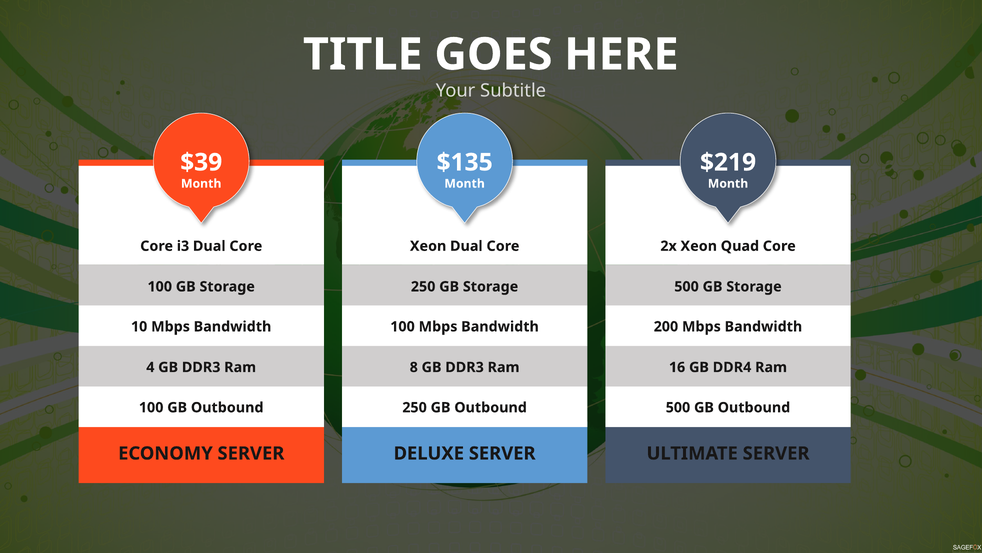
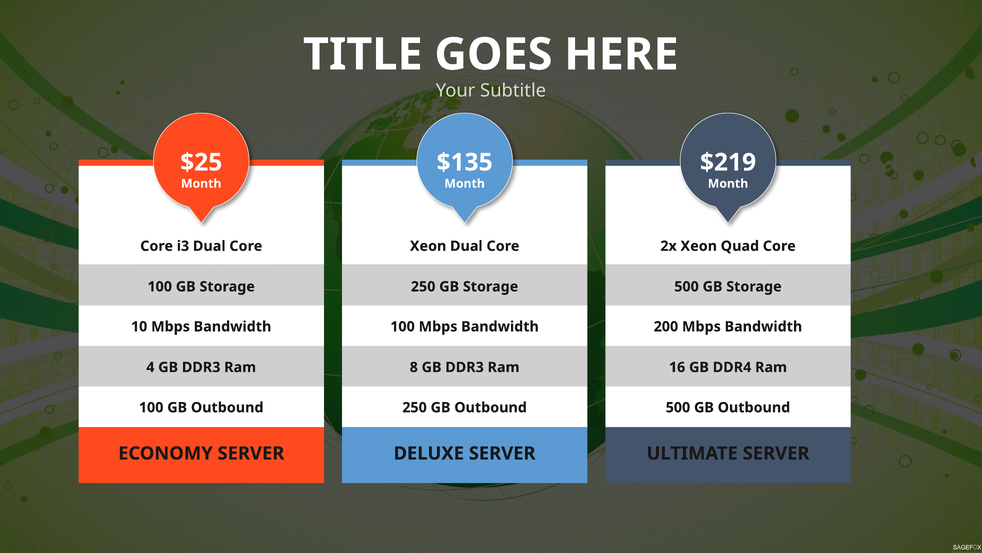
$39: $39 -> $25 (201, 162)
